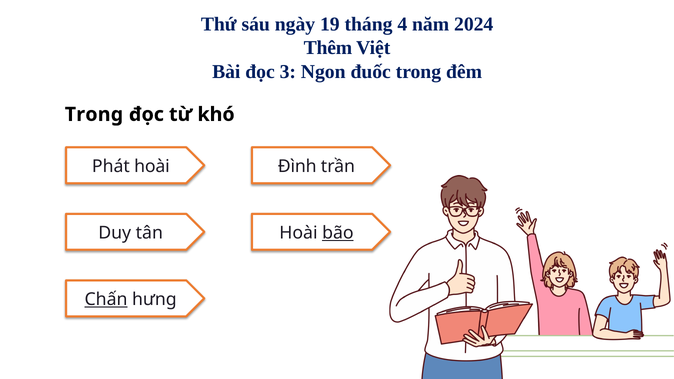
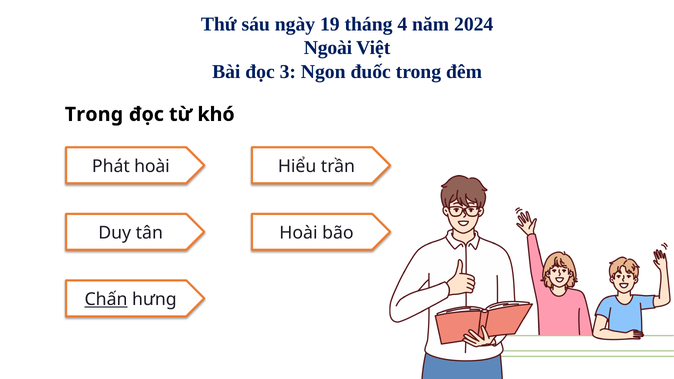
Thêm: Thêm -> Ngoài (328, 48)
Đình: Đình -> Hiểu (297, 167)
bão underline: present -> none (338, 233)
